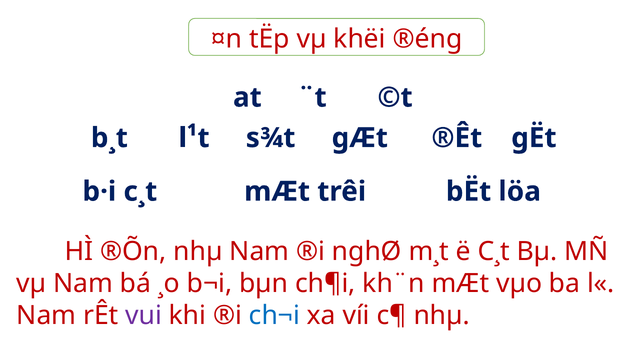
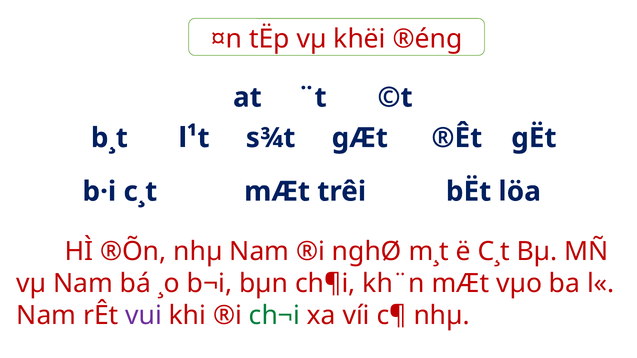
ch¬i colour: blue -> green (274, 316)
